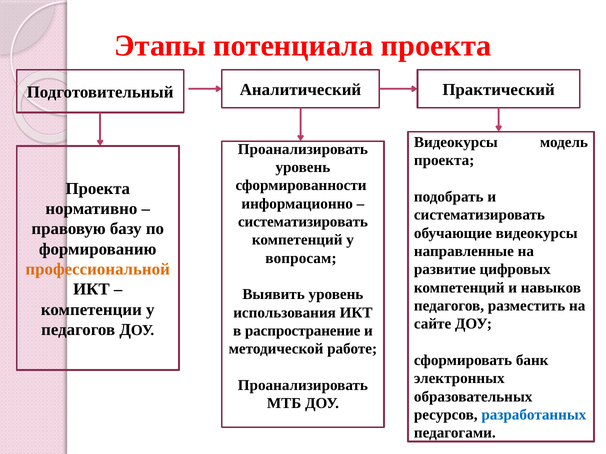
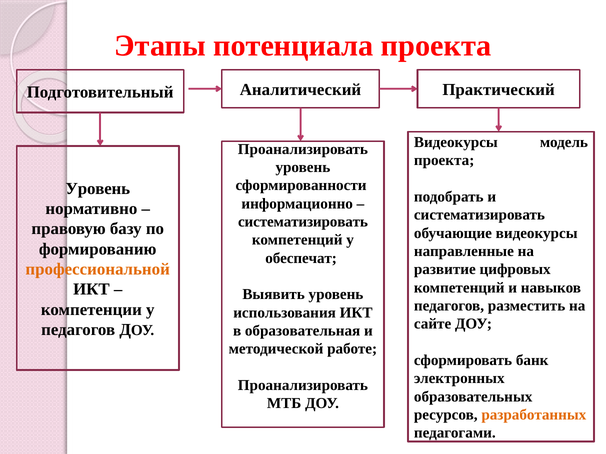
Проекта: Проекта -> Уровень (98, 189)
вопросам: вопросам -> обеспечат (301, 258)
распространение: распространение -> образовательная (303, 331)
разработанных colour: blue -> orange (534, 415)
